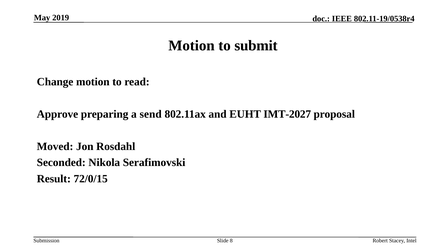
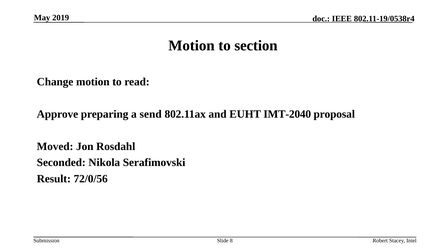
submit: submit -> section (256, 46)
IMT-2027: IMT-2027 -> IMT-2040 (287, 114)
72/0/15: 72/0/15 -> 72/0/56 (91, 179)
